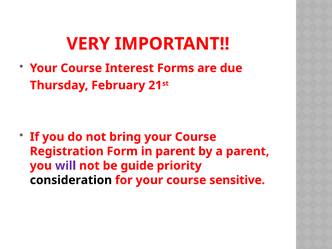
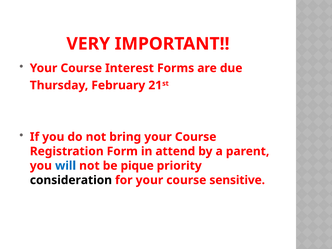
in parent: parent -> attend (175, 151)
will colour: purple -> blue (66, 166)
guide: guide -> pique (137, 166)
